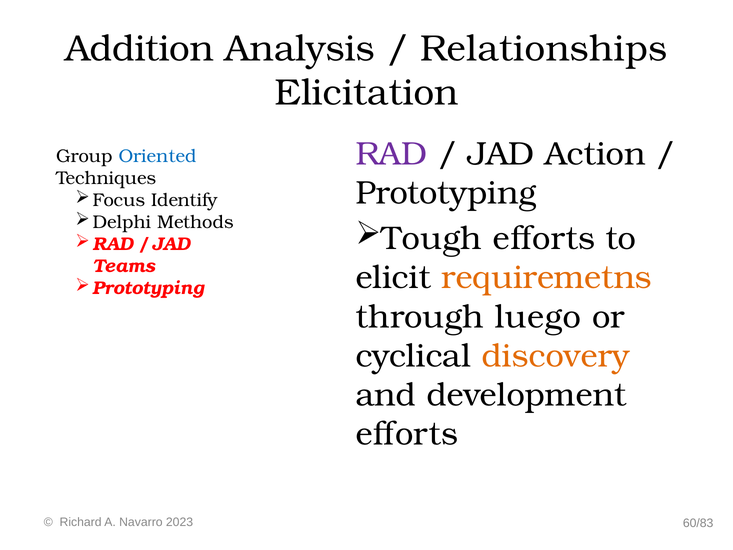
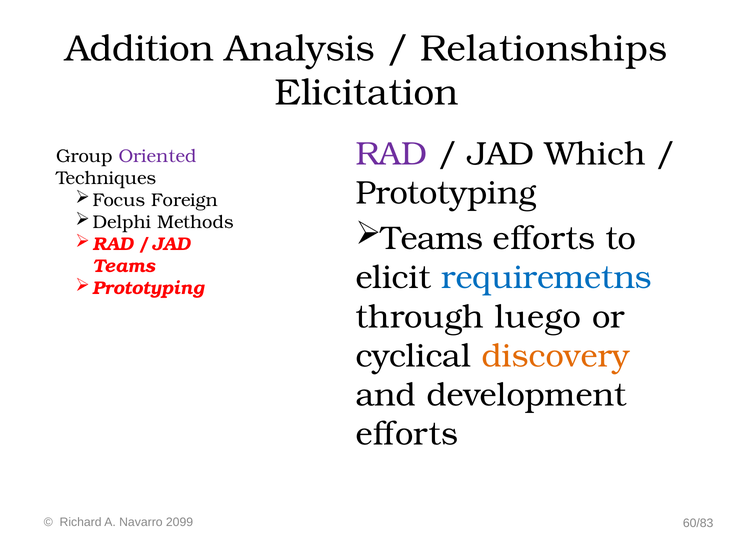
Action: Action -> Which (595, 154)
Oriented colour: blue -> purple (158, 156)
Identify: Identify -> Foreign (184, 200)
Tough: Tough -> Teams (432, 238)
requiremetns colour: orange -> blue (547, 278)
2023: 2023 -> 2099 (180, 522)
